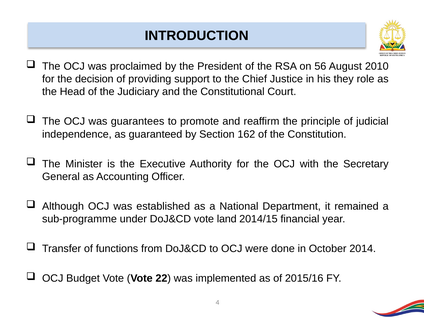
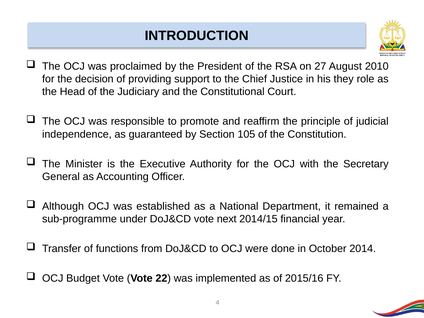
56: 56 -> 27 (320, 66)
guarantees: guarantees -> responsible (138, 121)
162: 162 -> 105 (246, 134)
land: land -> next (227, 219)
